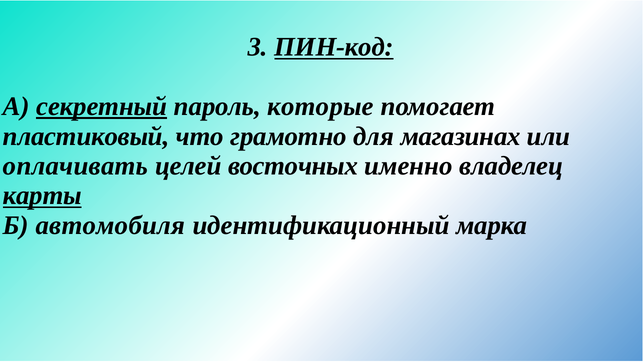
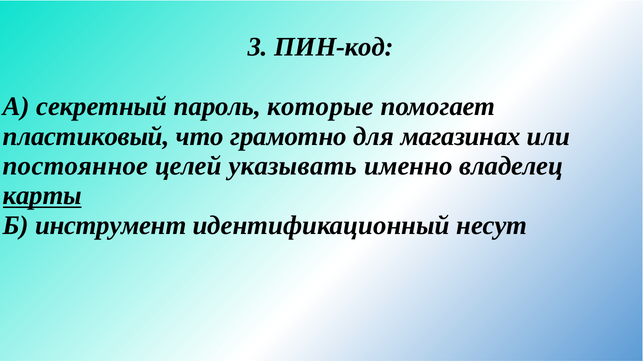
ПИН-код underline: present -> none (334, 47)
секретный underline: present -> none (102, 106)
оплачивать: оплачивать -> постоянное (75, 166)
восточных: восточных -> указывать (293, 166)
автомобиля: автомобиля -> инструмент (111, 225)
марка: марка -> несут (492, 225)
